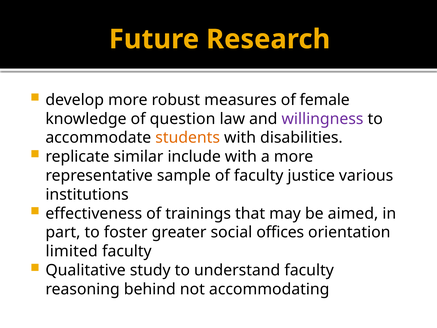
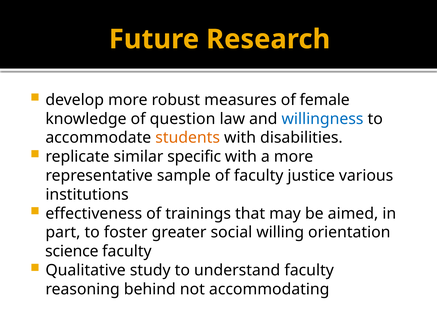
willingness colour: purple -> blue (323, 119)
include: include -> specific (194, 157)
offices: offices -> willing (280, 232)
limited: limited -> science (72, 251)
